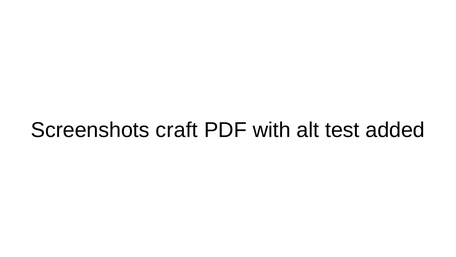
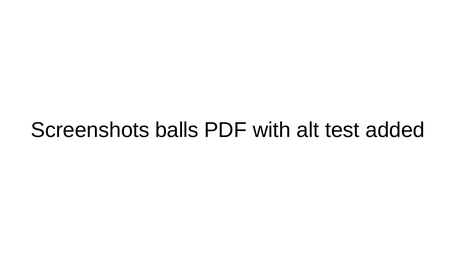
craft: craft -> balls (177, 130)
